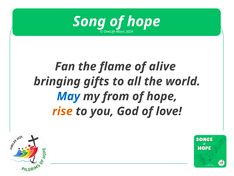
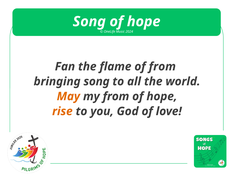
of alive: alive -> from (162, 66)
bringing gifts: gifts -> song (97, 81)
May colour: blue -> orange (68, 96)
